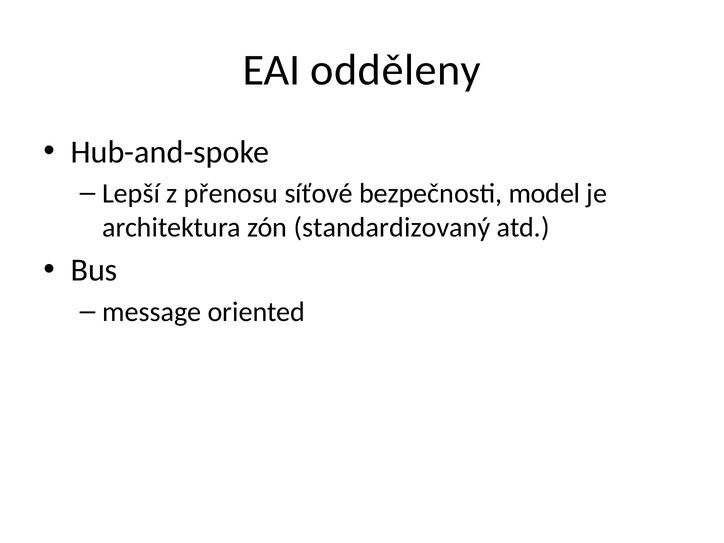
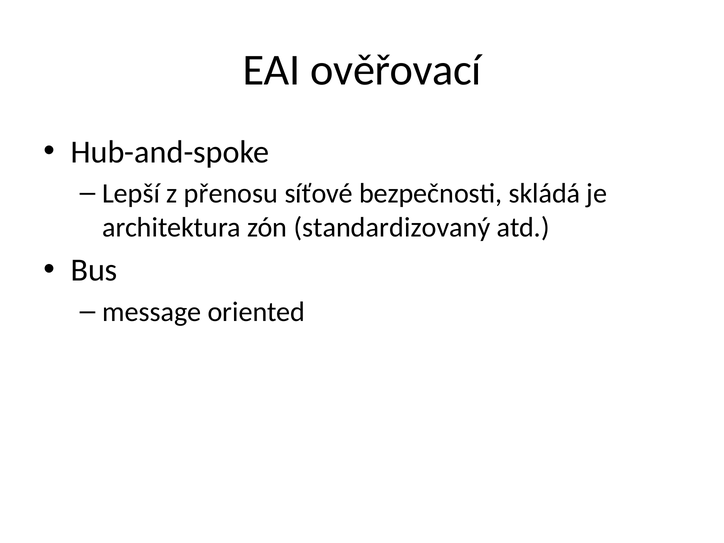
odděleny: odděleny -> ověřovací (396, 70)
model: model -> skládá (544, 193)
